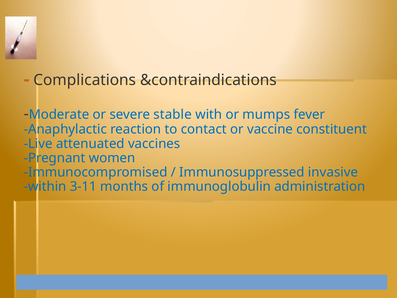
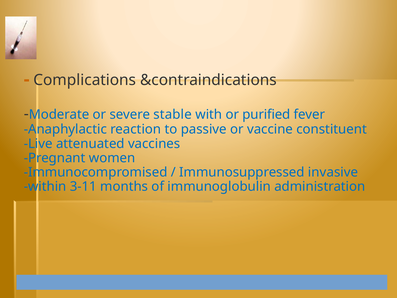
mumps: mumps -> purified (266, 114)
contact: contact -> passive (204, 129)
